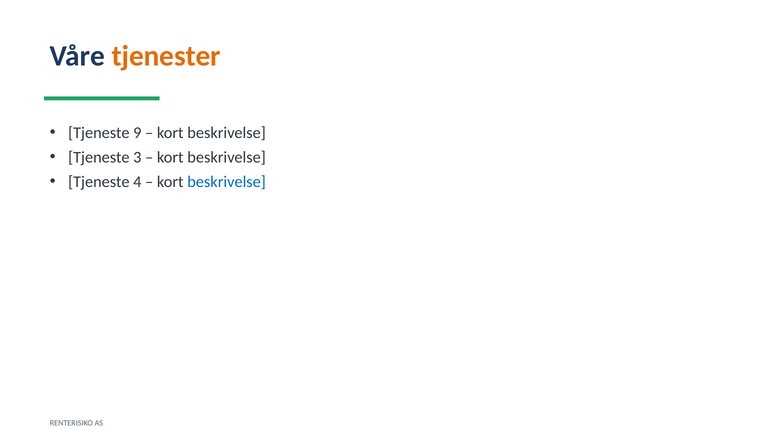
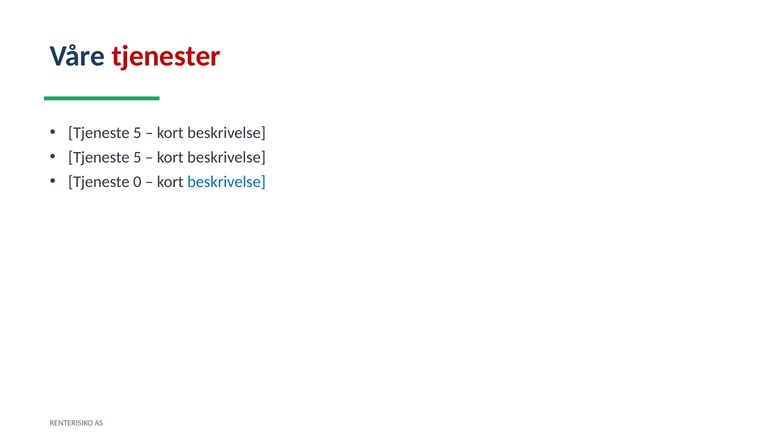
tjenester colour: orange -> red (166, 56)
9: 9 -> 5 (137, 133)
3: 3 -> 5 (137, 157)
4: 4 -> 0 (137, 182)
